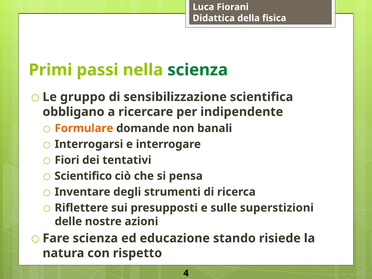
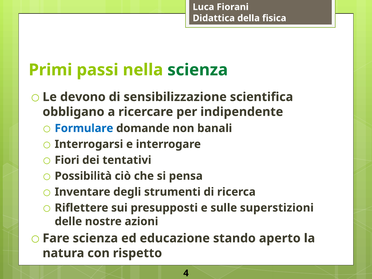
gruppo: gruppo -> devono (83, 97)
Formulare colour: orange -> blue (84, 128)
Scientifico: Scientifico -> Possibilità (83, 176)
risiede: risiede -> aperto (280, 238)
